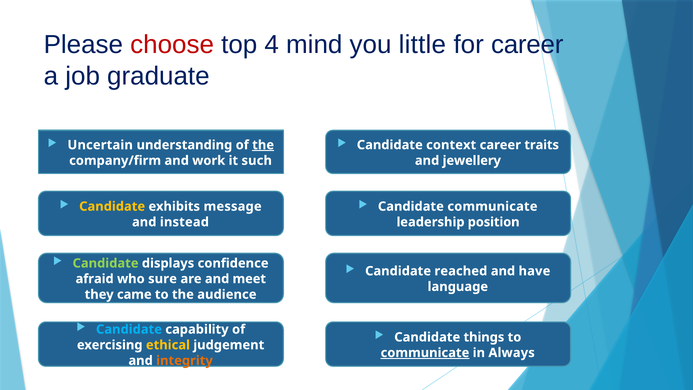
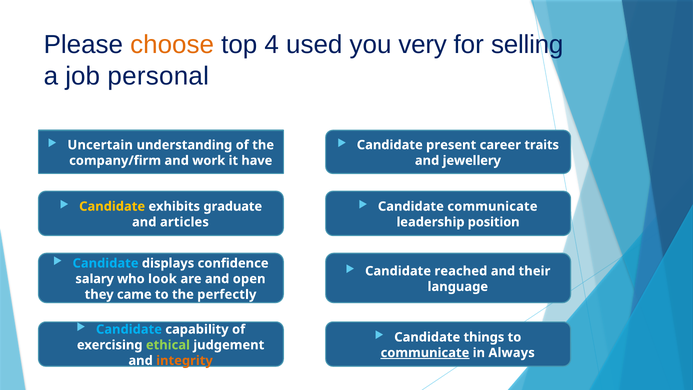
choose colour: red -> orange (172, 45)
mind: mind -> used (314, 45)
little: little -> very (423, 45)
for career: career -> selling (527, 45)
graduate: graduate -> personal (158, 76)
context: context -> present (451, 145)
the underline: present -> none (263, 145)
such: such -> have (257, 160)
message: message -> graduate (233, 206)
instead: instead -> articles (184, 222)
Candidate colour: light green -> light blue (106, 263)
have: have -> their (534, 271)
afraid: afraid -> salary (95, 279)
sure: sure -> look (162, 279)
meet: meet -> open (249, 279)
audience: audience -> perfectly (227, 294)
ethical colour: yellow -> light green (168, 345)
